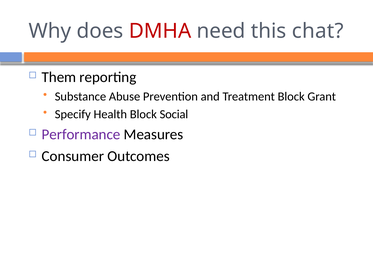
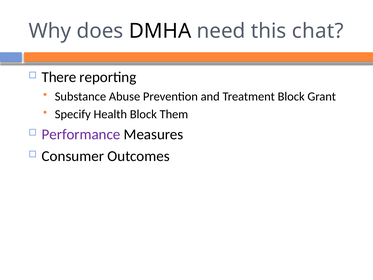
DMHA colour: red -> black (160, 31)
Them: Them -> There (59, 77)
Social: Social -> Them (174, 114)
